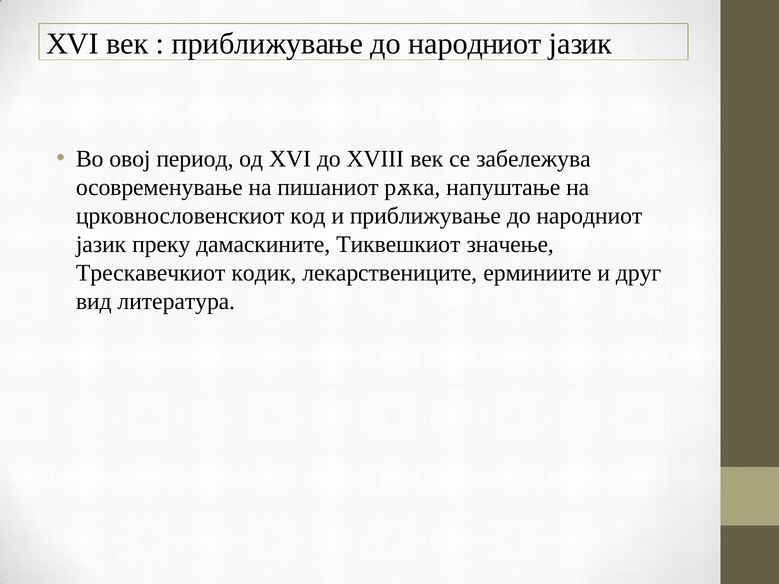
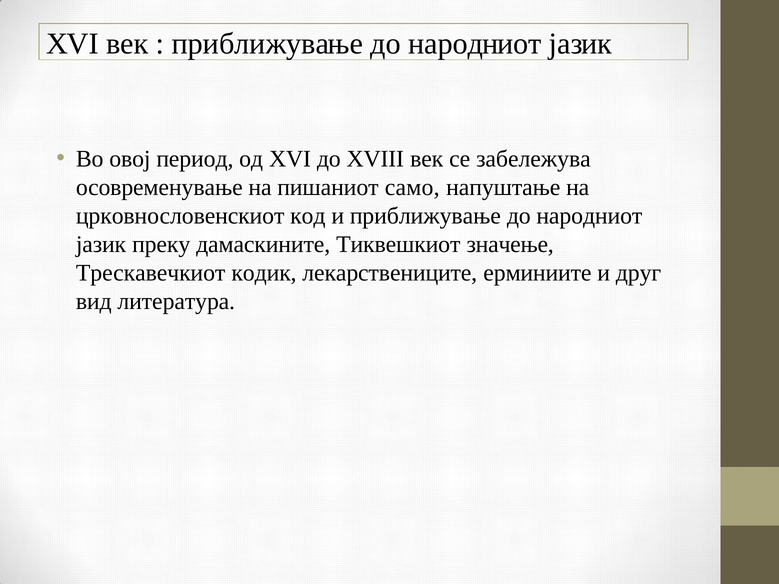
рѫка: рѫка -> само (412, 187)
